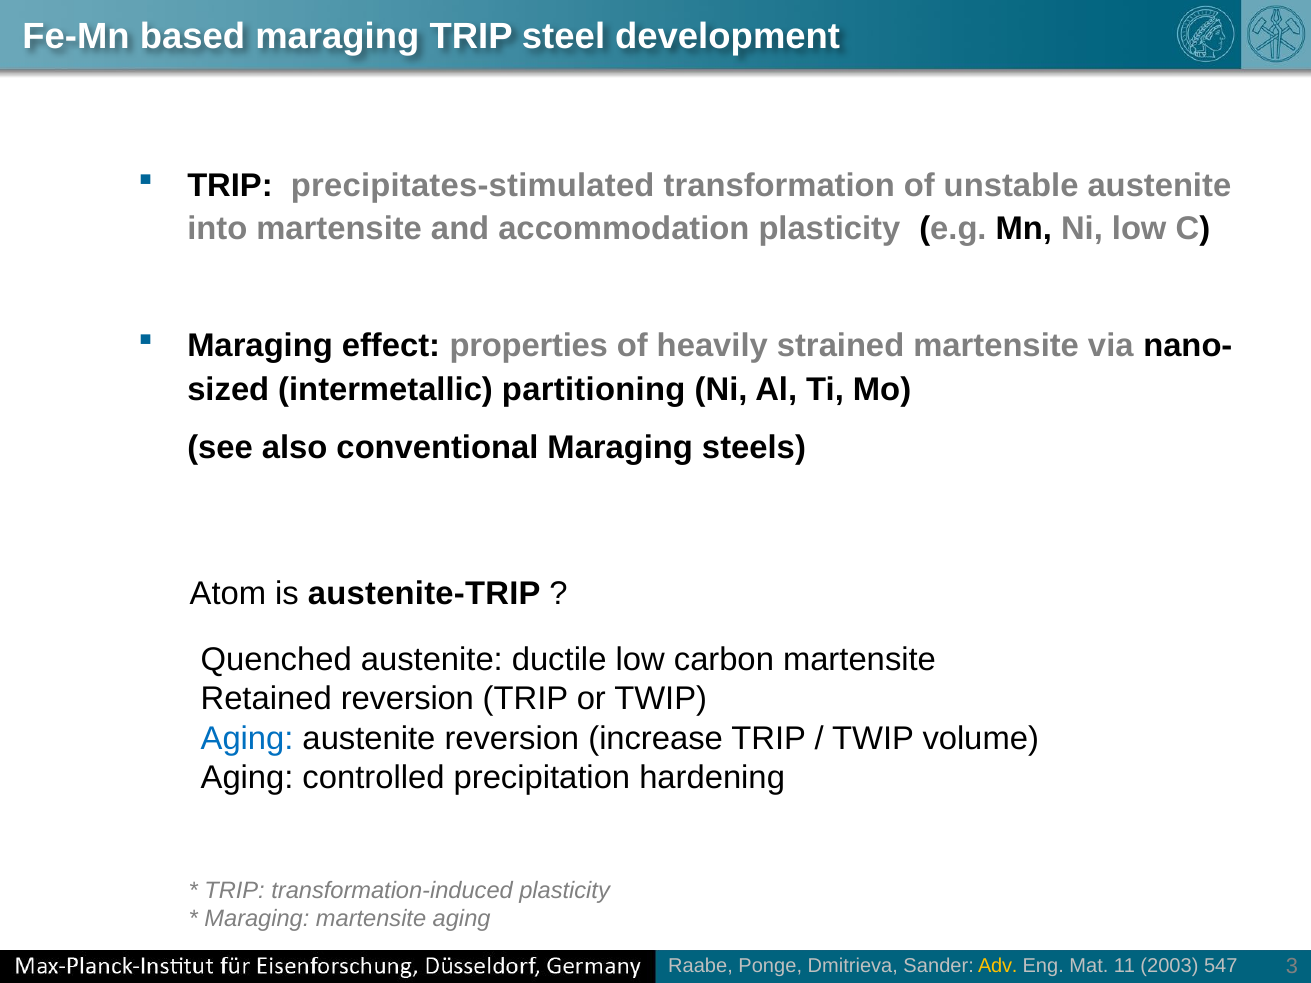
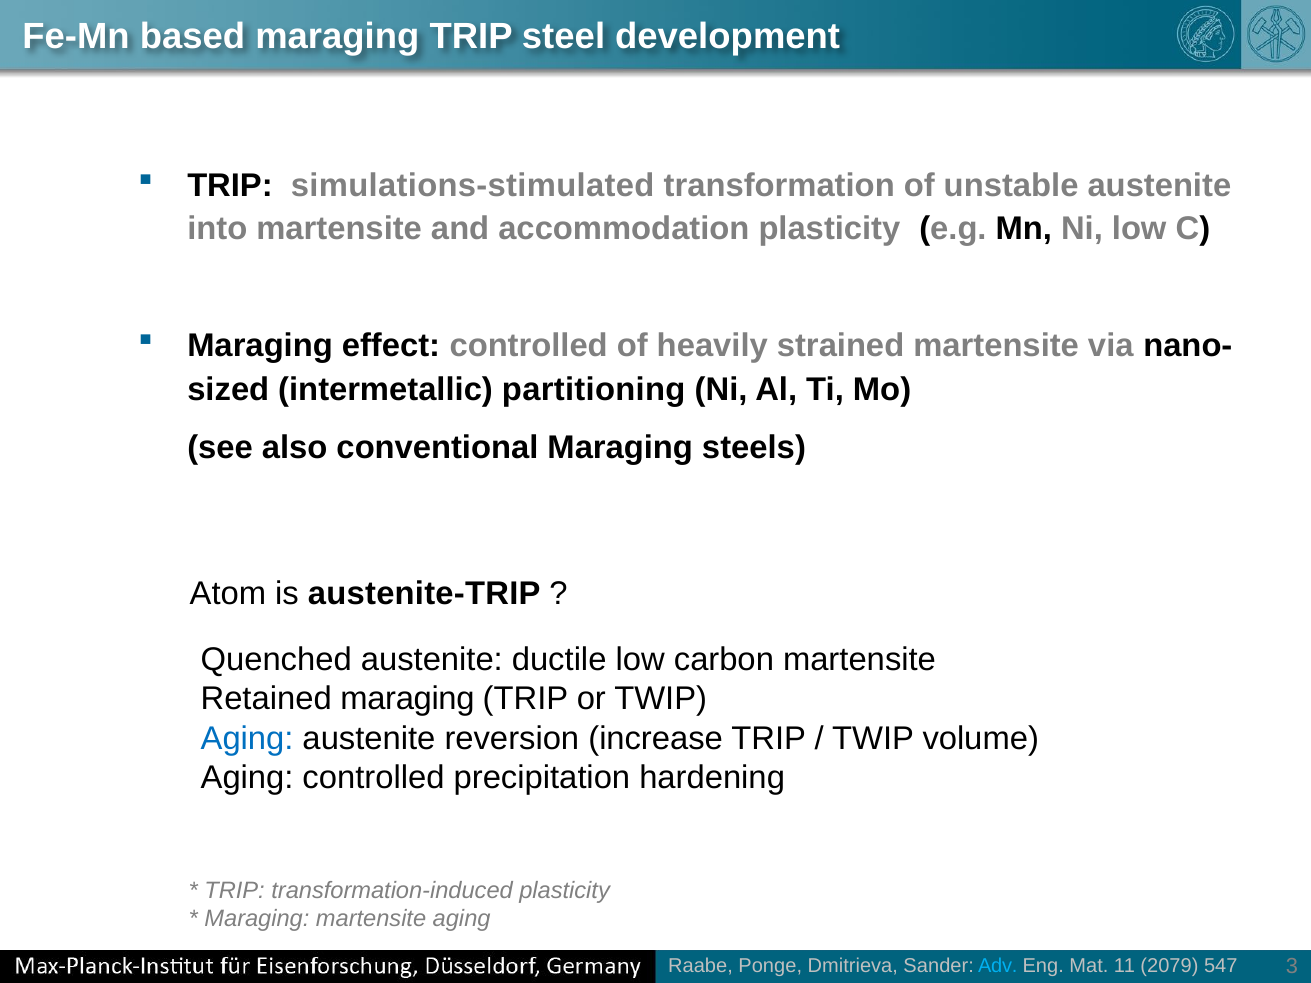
precipitates-stimulated: precipitates-stimulated -> simulations-stimulated (473, 186)
effect properties: properties -> controlled (529, 346)
Retained reversion: reversion -> maraging (407, 699)
Adv colour: yellow -> light blue (998, 966)
2003: 2003 -> 2079 (1169, 966)
